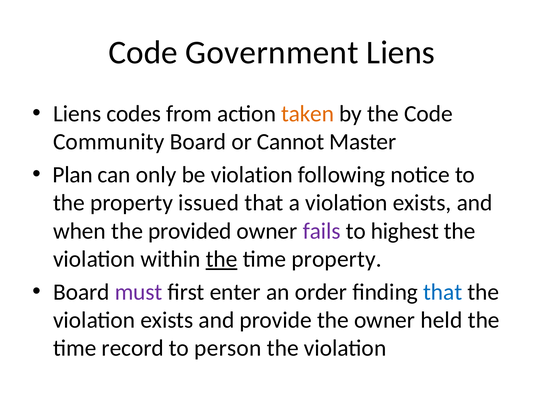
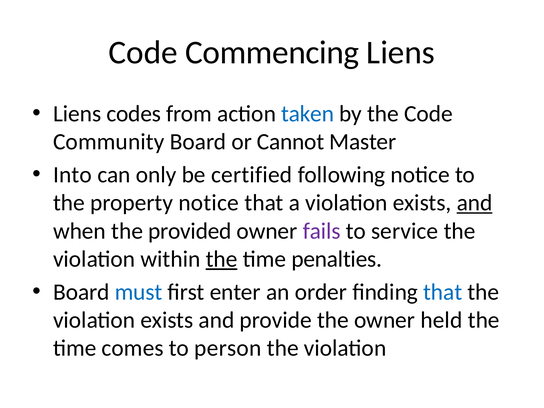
Government: Government -> Commencing (272, 53)
taken colour: orange -> blue (308, 114)
Plan: Plan -> Into (73, 175)
be violation: violation -> certified (252, 175)
property issued: issued -> notice (209, 203)
and underline: none -> present (475, 203)
highest: highest -> service (405, 231)
time property: property -> penalties (337, 259)
must colour: purple -> blue (139, 292)
record: record -> comes (133, 348)
